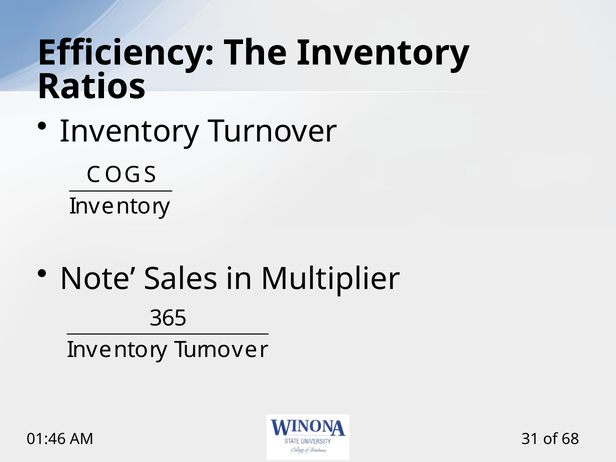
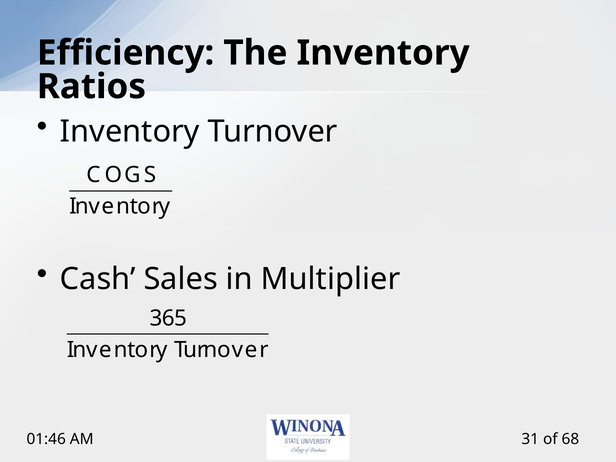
Note: Note -> Cash (98, 279)
